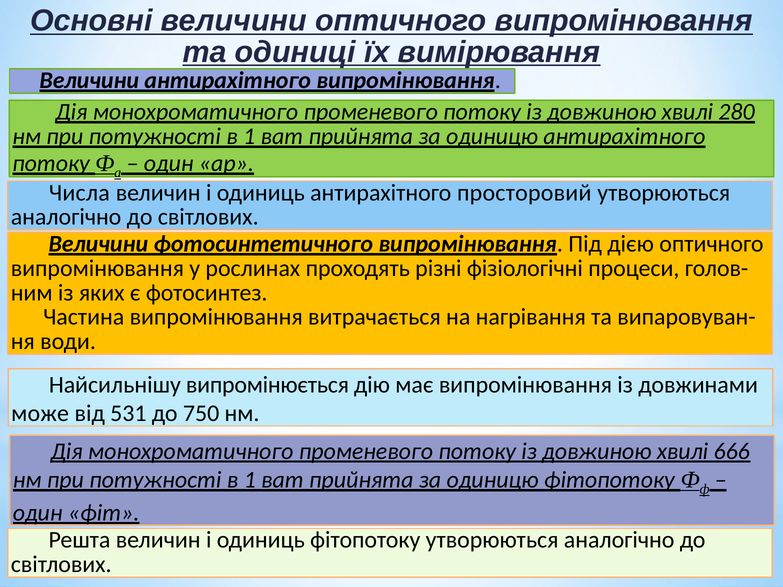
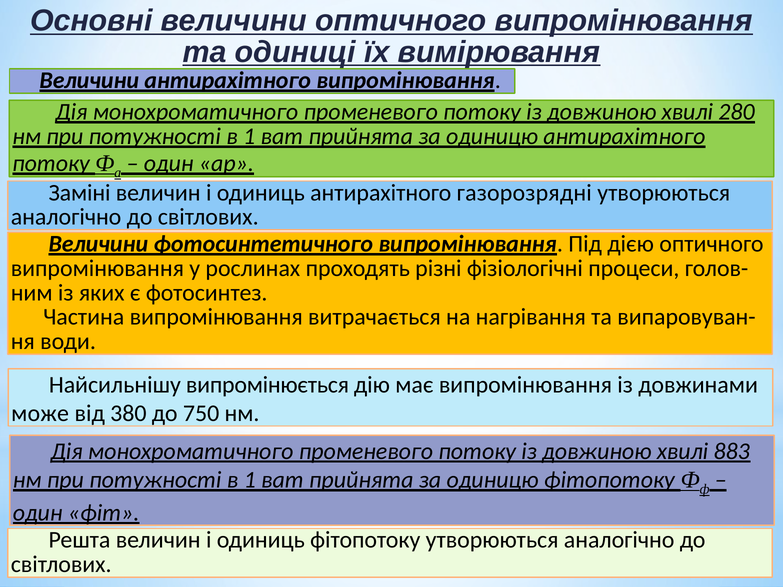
Числа: Числа -> Заміні (80, 193)
просторовий: просторовий -> газорозрядні (524, 193)
531: 531 -> 380 (128, 413)
666: 666 -> 883 (732, 451)
